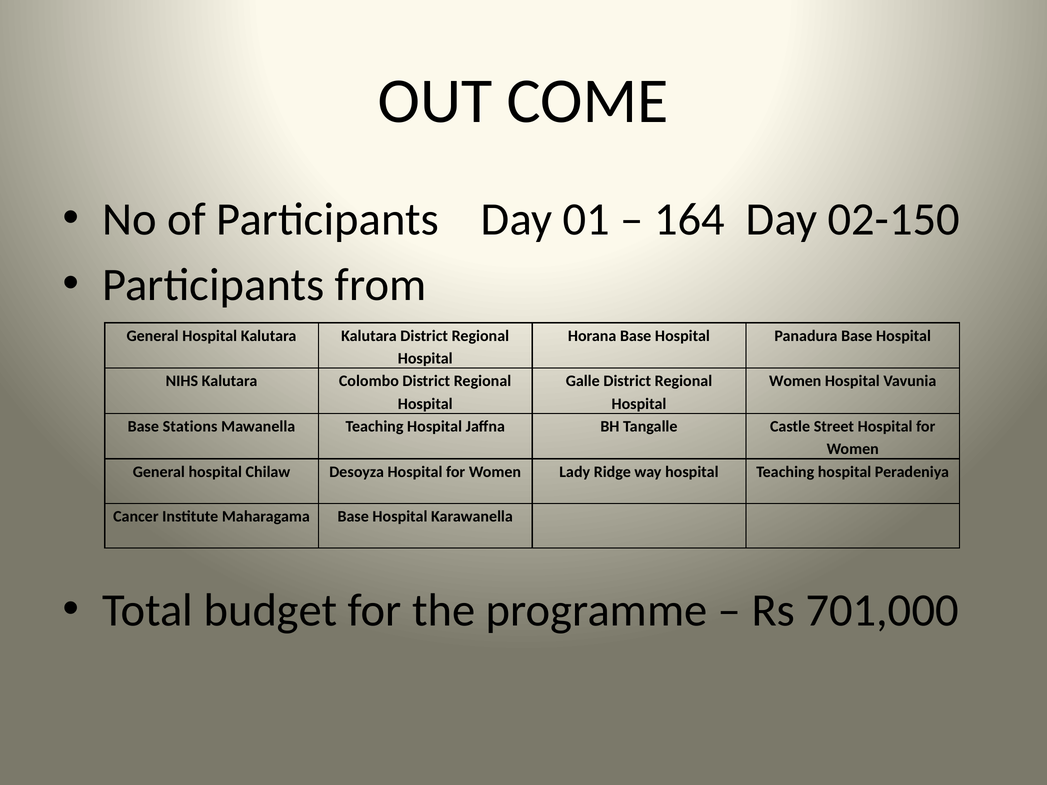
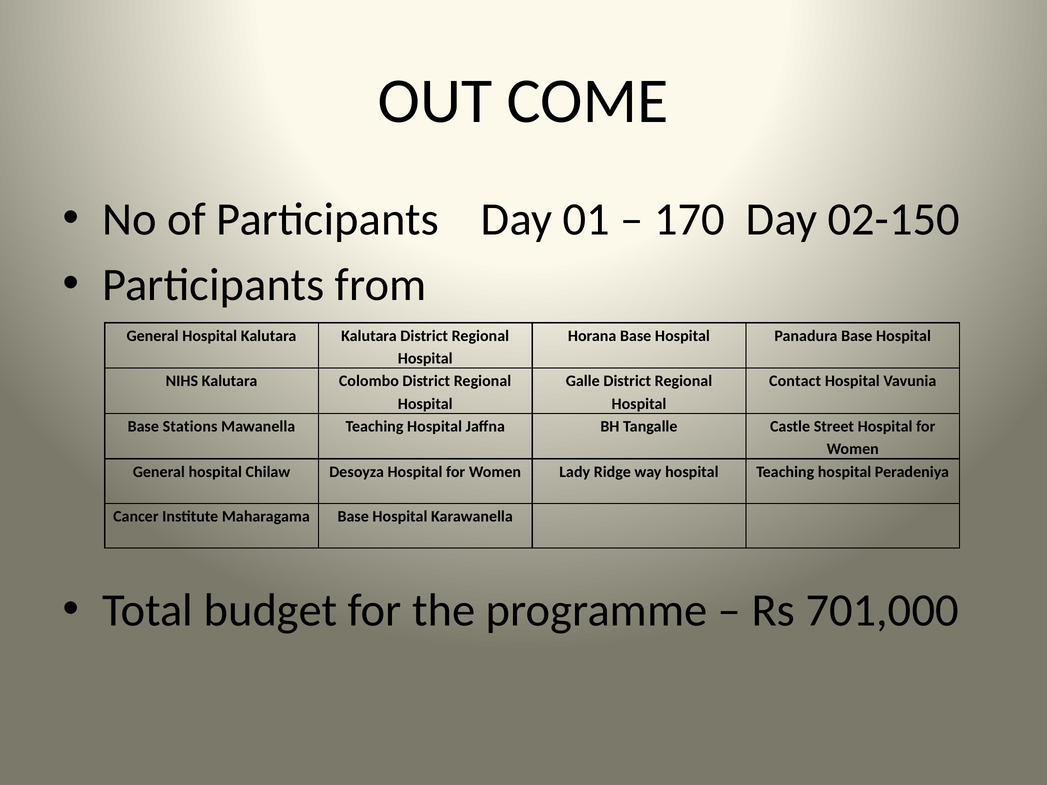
164: 164 -> 170 (689, 220)
Women: Women -> Contact (795, 381)
